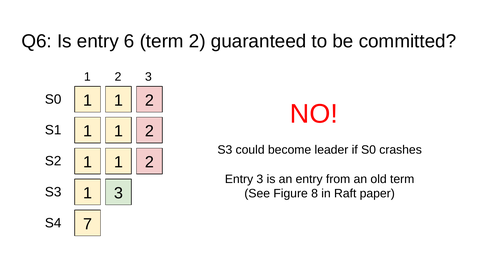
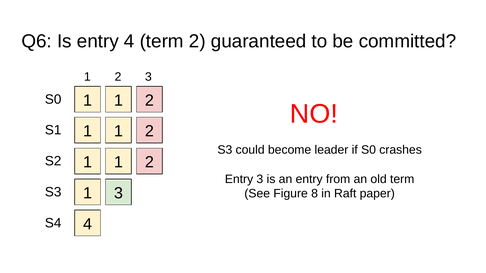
entry 6: 6 -> 4 (129, 41)
S4 7: 7 -> 4 (88, 224)
